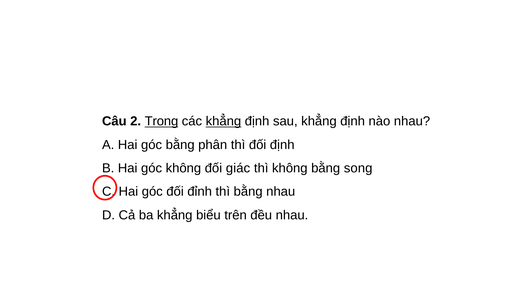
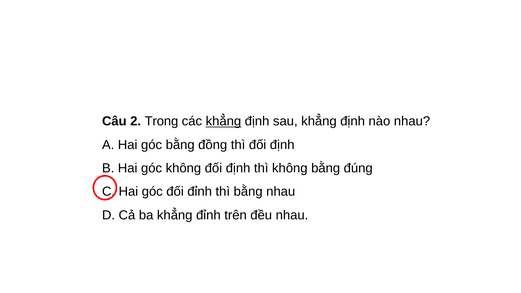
Trong underline: present -> none (161, 121)
phân: phân -> đồng (213, 145)
không đối giác: giác -> định (238, 168)
song: song -> đúng (358, 168)
khẳng biểu: biểu -> đỉnh (208, 215)
